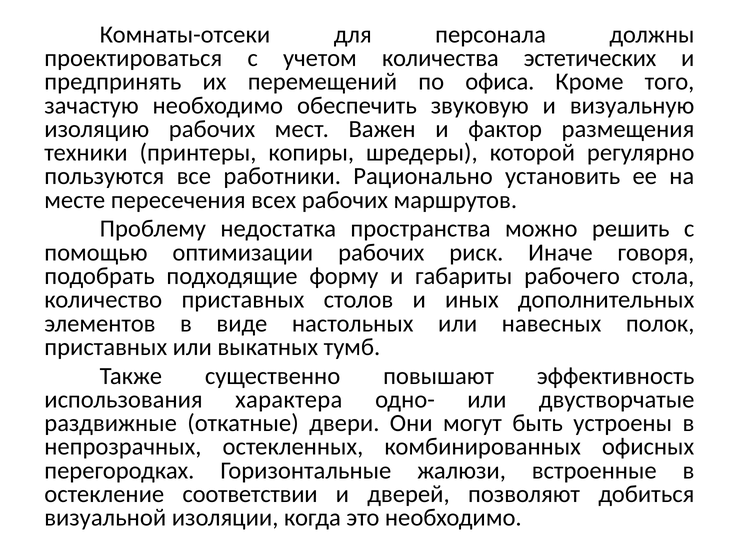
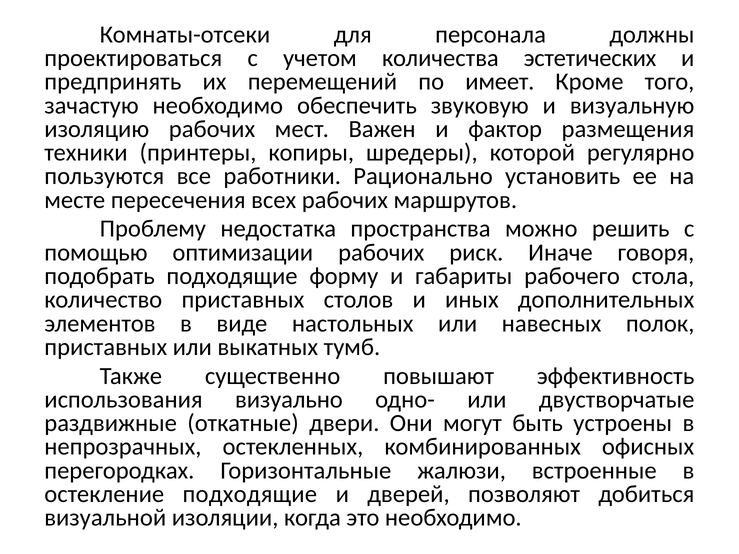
офиса: офиса -> имеет (500, 82)
характера: характера -> визуально (289, 400)
остекление соответствии: соответствии -> подходящие (250, 494)
